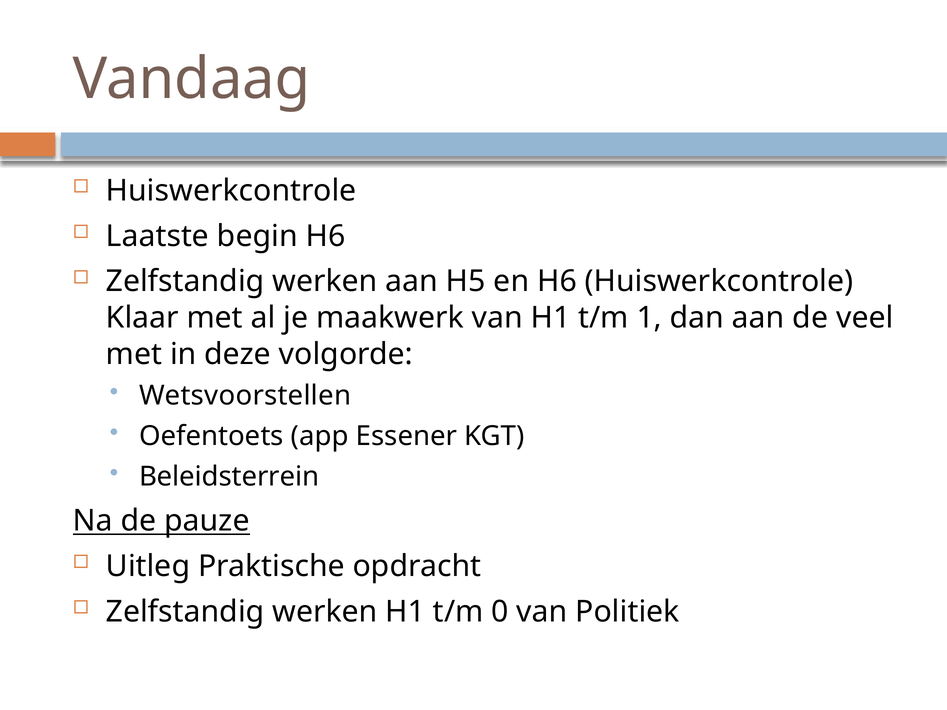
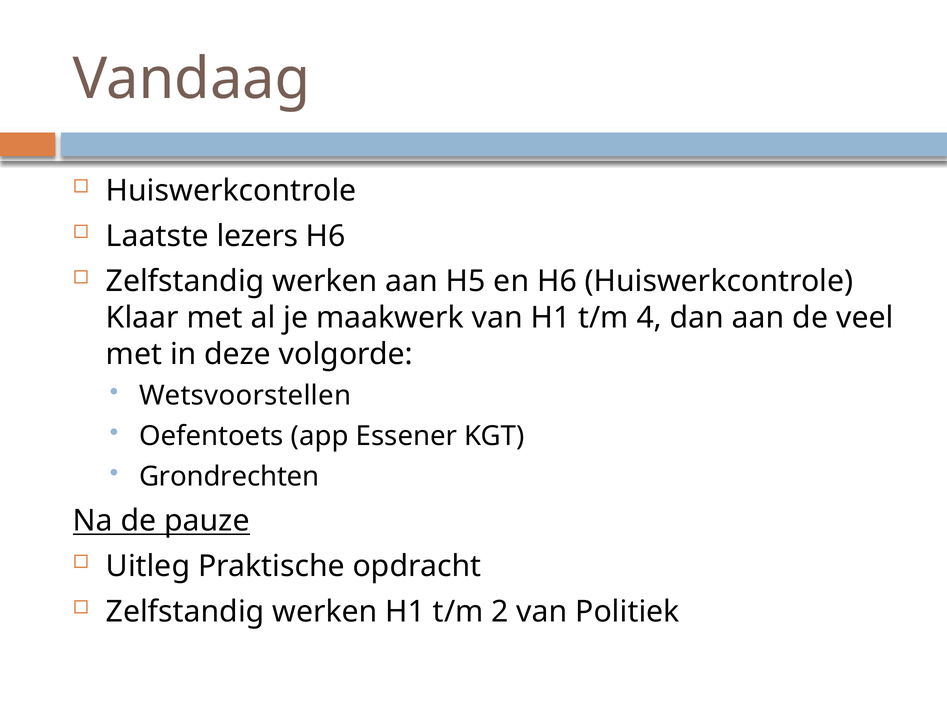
begin: begin -> lezers (257, 236)
1: 1 -> 4 (649, 318)
Beleidsterrein: Beleidsterrein -> Grondrechten (229, 477)
0: 0 -> 2 (500, 612)
